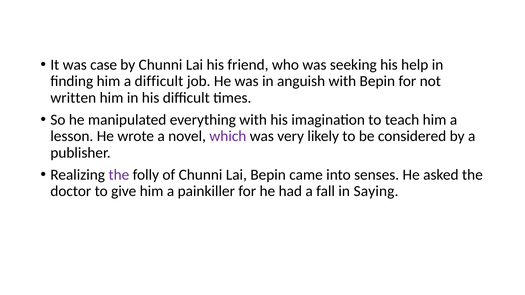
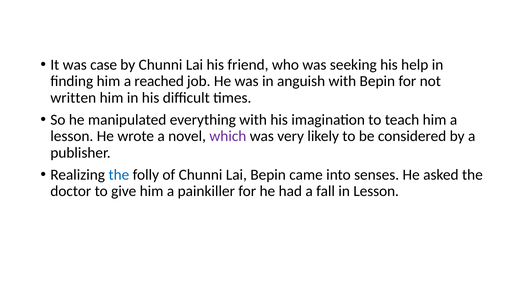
a difficult: difficult -> reached (159, 81)
the colour: purple -> blue (119, 175)
in Saying: Saying -> Lesson (376, 191)
